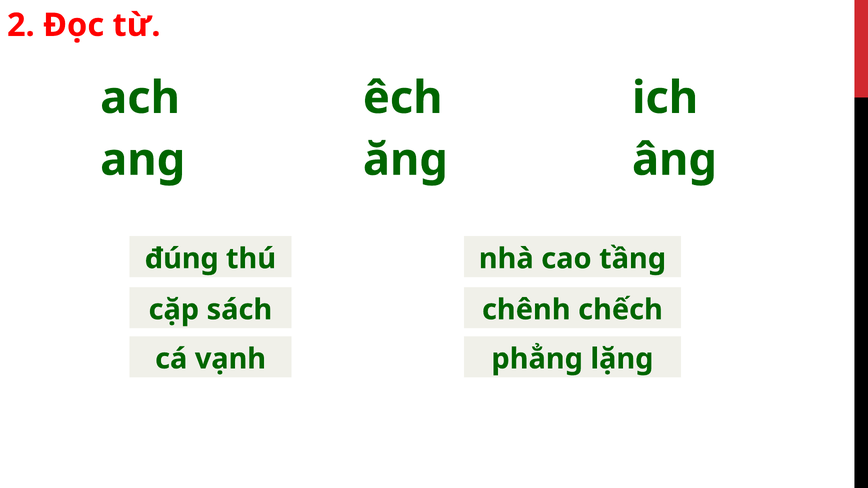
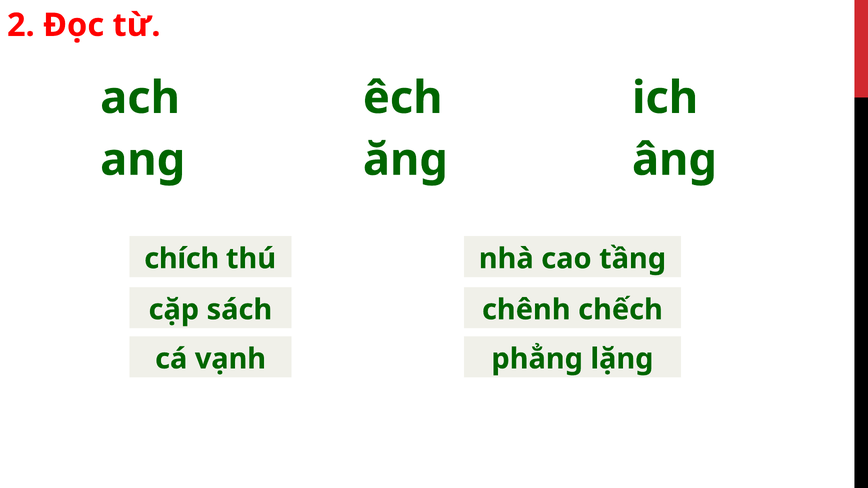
đúng: đúng -> chích (182, 259)
